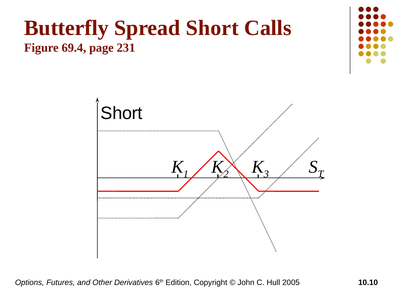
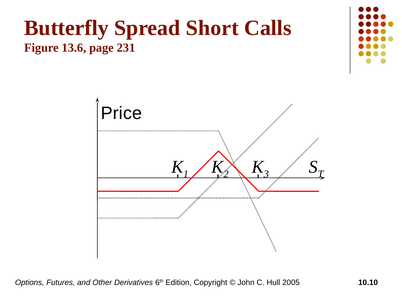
69.4: 69.4 -> 13.6 (74, 48)
Short: Short -> Price (121, 113)
